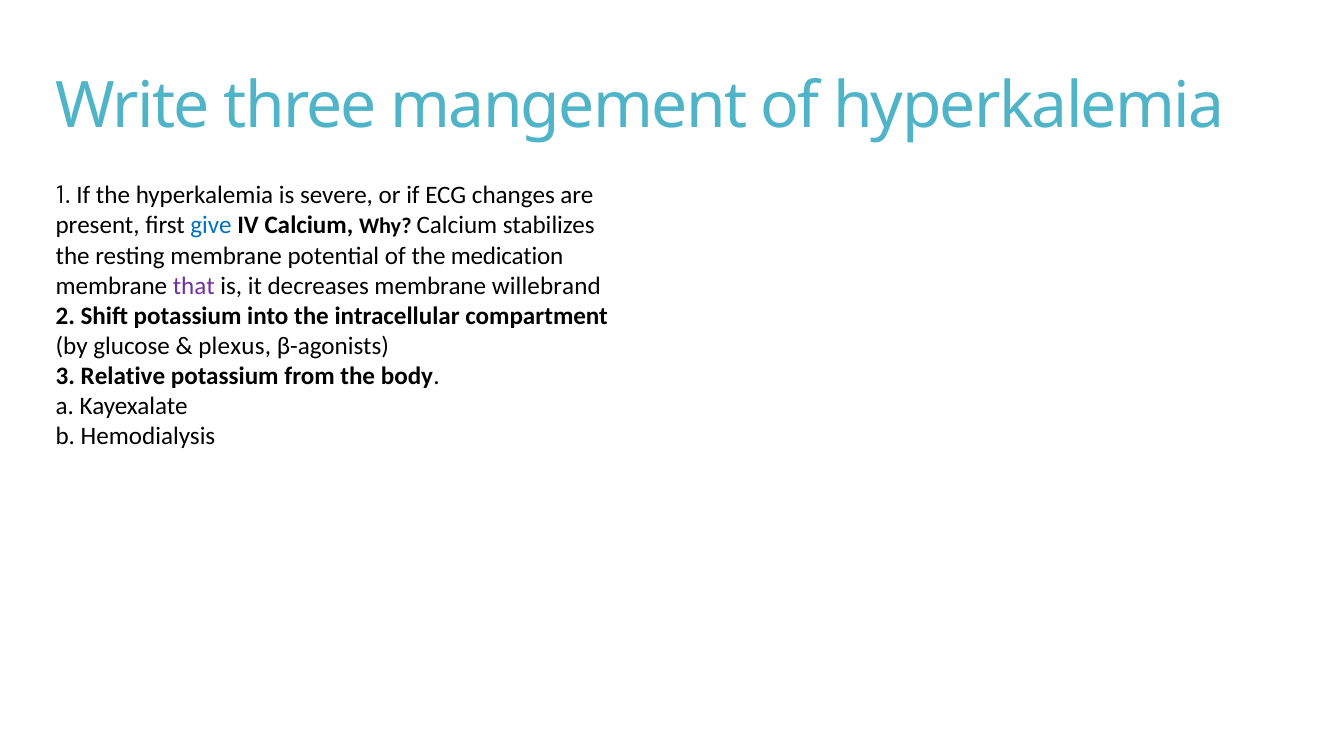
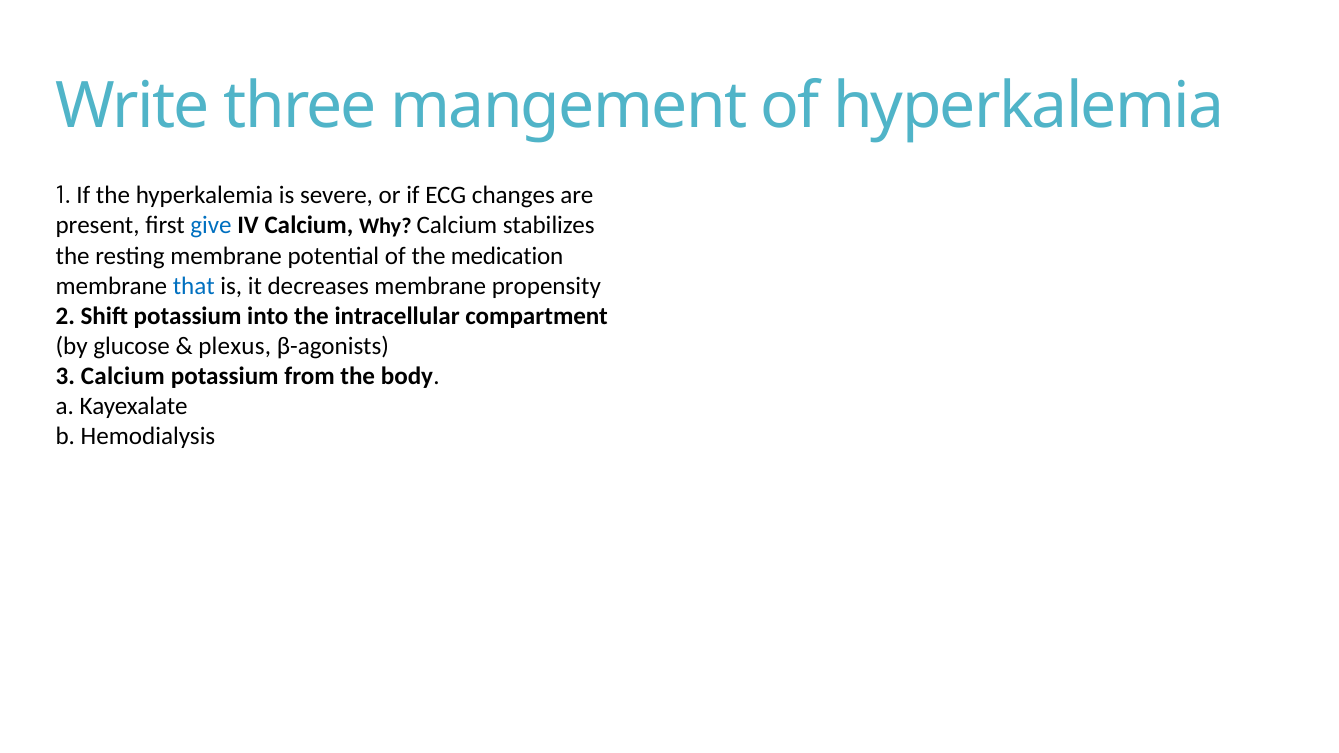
that colour: purple -> blue (194, 286)
willebrand: willebrand -> propensity (546, 286)
3 Relative: Relative -> Calcium (123, 376)
